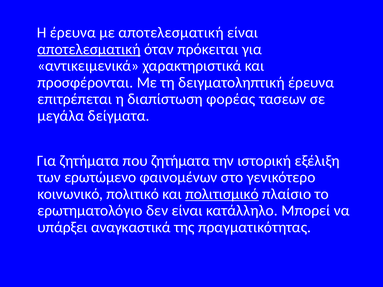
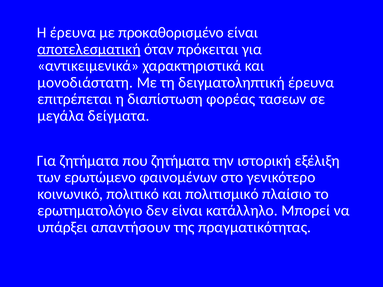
με αποτελεσματική: αποτελεσματική -> προκαθορισμένο (171, 33)
προσφέρονται: προσφέρονται -> μονοδιάστατη (85, 83)
πολιτισμικό underline: present -> none (222, 194)
αναγκαστικά: αναγκαστικά -> απαντήσουν (131, 227)
